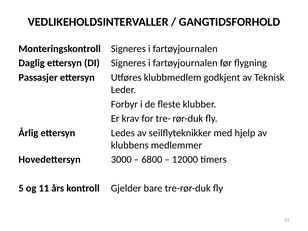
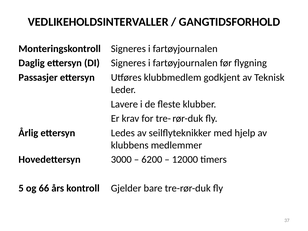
Forbyr: Forbyr -> Lavere (124, 104)
6800: 6800 -> 6200 (152, 160)
11: 11 -> 66 (44, 188)
